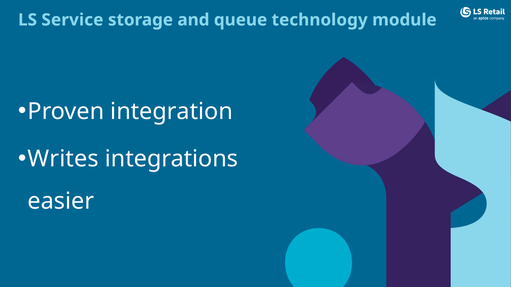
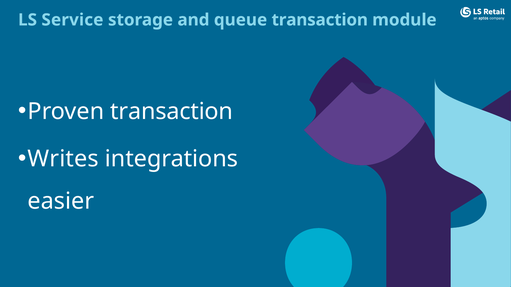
queue technology: technology -> transaction (320, 20)
Proven integration: integration -> transaction (172, 112)
